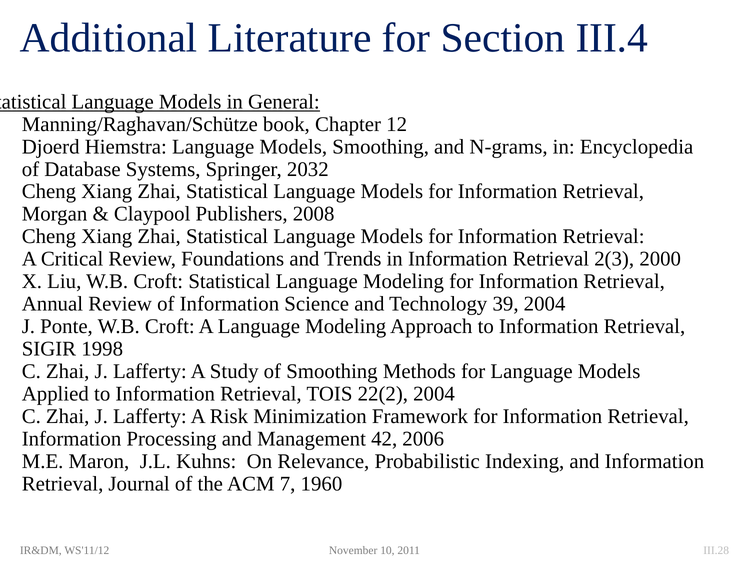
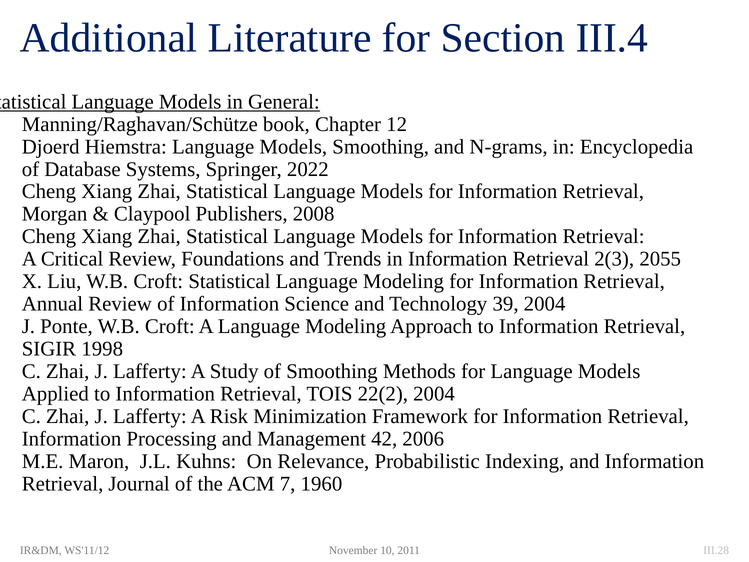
2032: 2032 -> 2022 (308, 169)
2000: 2000 -> 2055 (660, 259)
